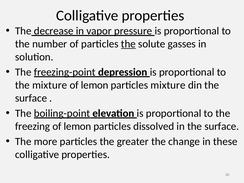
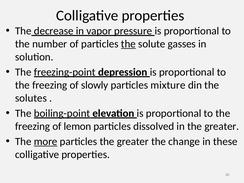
mixture: mixture -> freezing (50, 85)
lemon: lemon -> slowly (95, 85)
surface: surface -> solutes (31, 98)
in the surface: surface -> greater (222, 126)
more underline: none -> present (46, 141)
